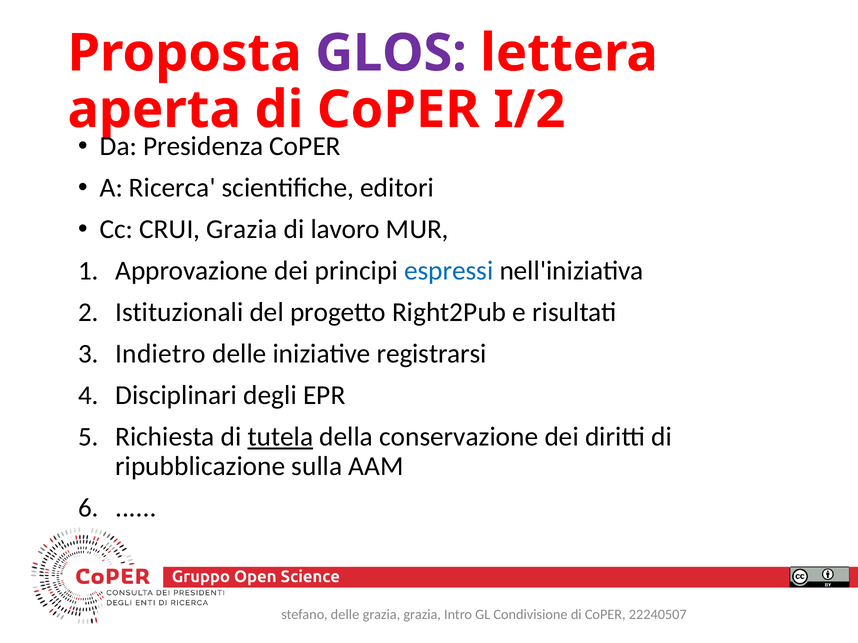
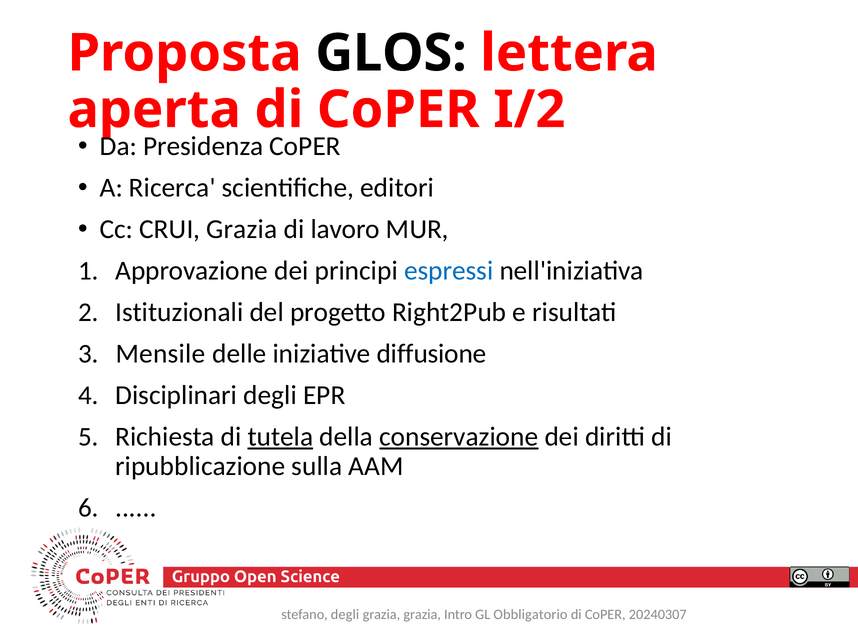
GLOS colour: purple -> black (391, 53)
Indietro: Indietro -> Mensile (161, 354)
registrarsi: registrarsi -> diffusione (432, 354)
conservazione underline: none -> present (459, 437)
stefano delle: delle -> degli (345, 615)
Condivisione: Condivisione -> Obbligatorio (530, 615)
22240507: 22240507 -> 20240307 (658, 615)
